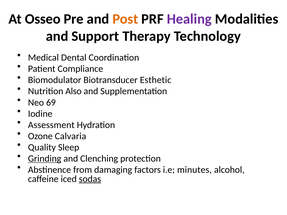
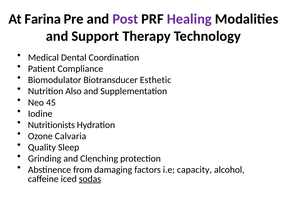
Osseo: Osseo -> Farina (43, 19)
Post colour: orange -> purple (125, 19)
69: 69 -> 45 (51, 103)
Assessment: Assessment -> Nutritionists (51, 125)
Grinding underline: present -> none (45, 159)
minutes: minutes -> capacity (194, 170)
